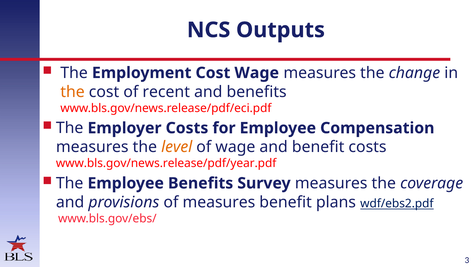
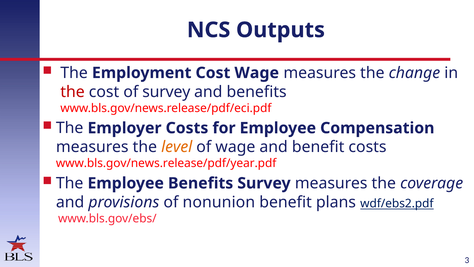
the colour: orange -> red (73, 92)
of recent: recent -> survey (166, 92)
of measures: measures -> nonunion (219, 202)
